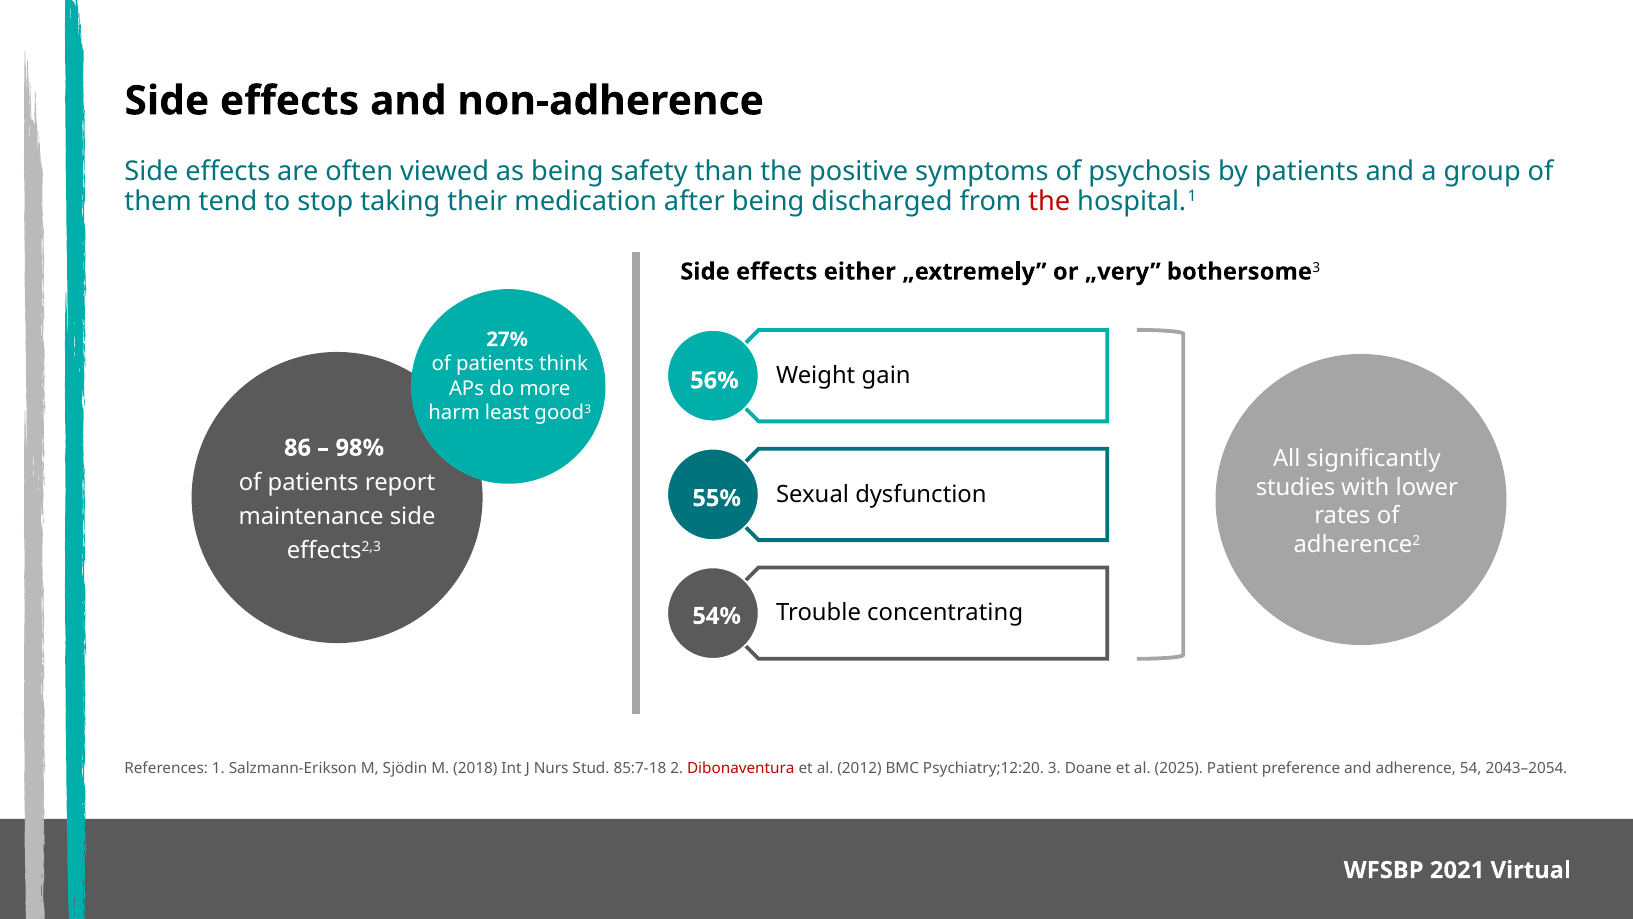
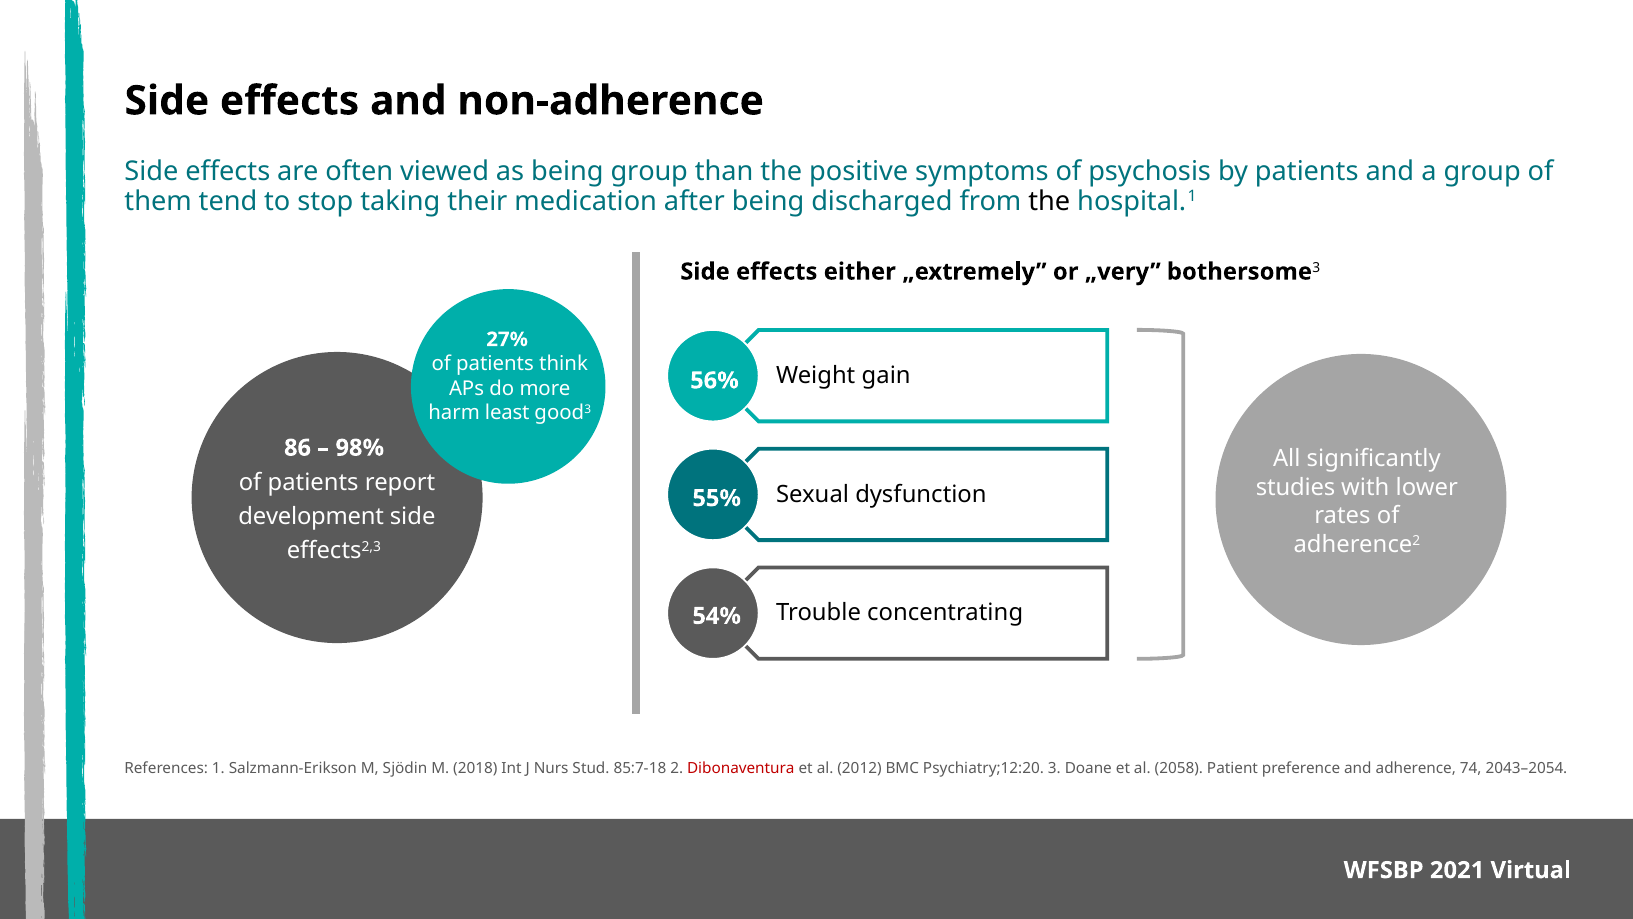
being safety: safety -> group (649, 172)
the colour: red -> black (1049, 201)
maintenance: maintenance -> development (311, 516)
2025: 2025 -> 2058 (1179, 768)
54: 54 -> 74 (1471, 768)
